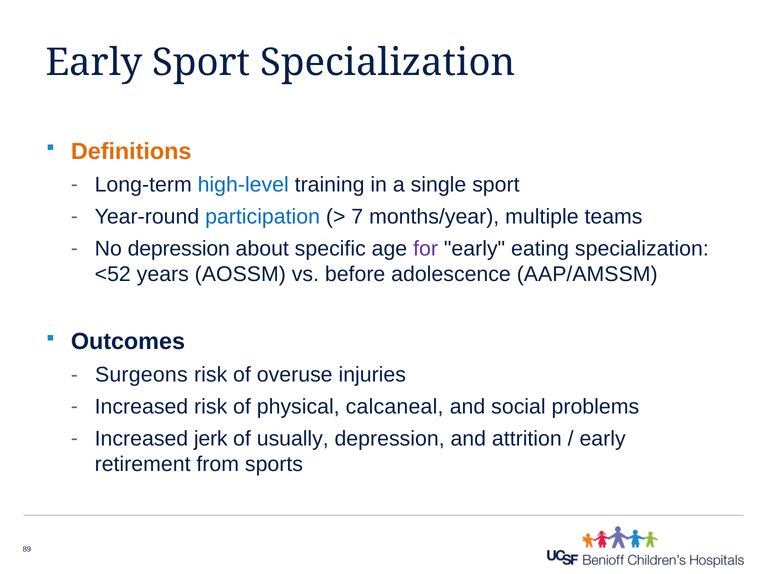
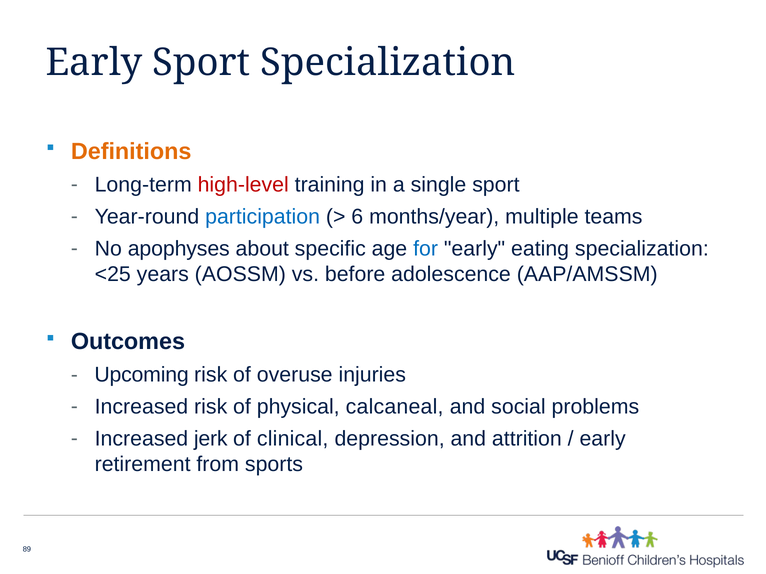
high-level colour: blue -> red (243, 185)
7: 7 -> 6 (357, 217)
No depression: depression -> apophyses (179, 249)
for colour: purple -> blue (426, 249)
<52: <52 -> <25 (113, 274)
Surgeons: Surgeons -> Upcoming (142, 375)
usually: usually -> clinical (293, 439)
